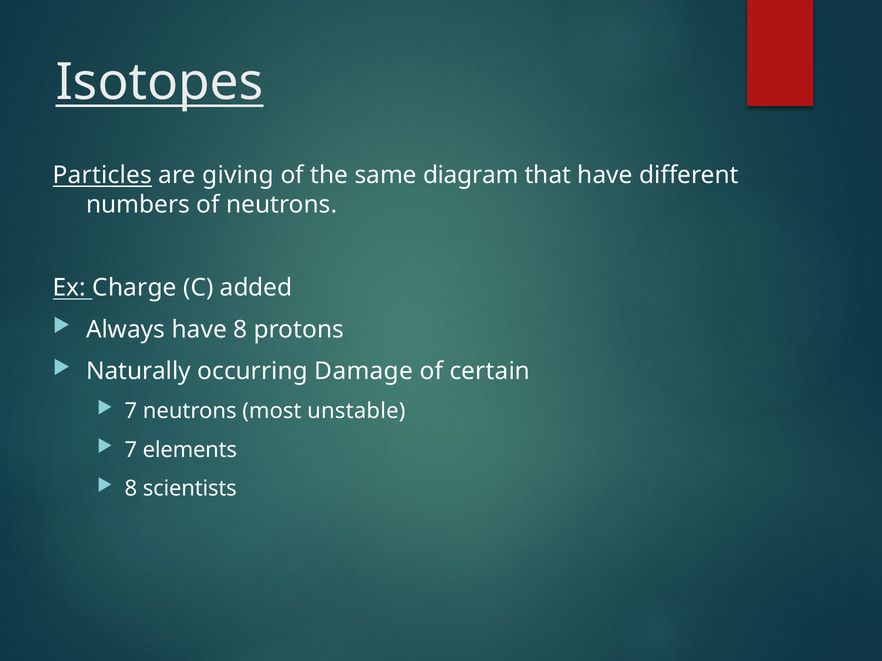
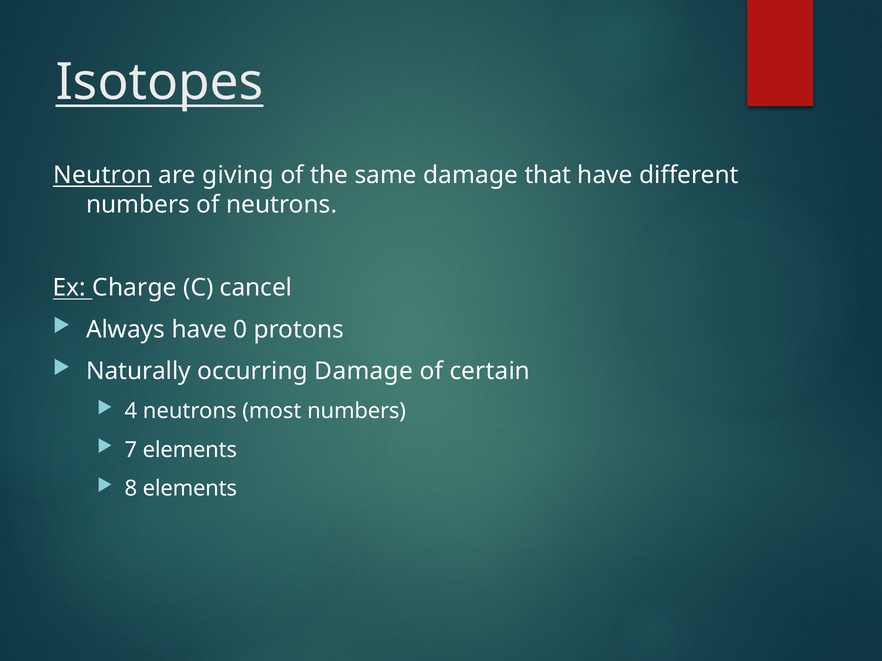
Particles: Particles -> Neutron (102, 175)
same diagram: diagram -> damage (471, 175)
added: added -> cancel (256, 288)
have 8: 8 -> 0 (240, 330)
7: 7 -> 4 (131, 411)
most unstable: unstable -> numbers (357, 411)
8 scientists: scientists -> elements (190, 489)
